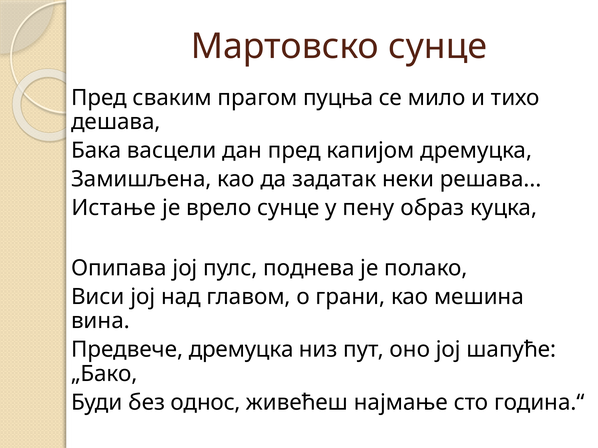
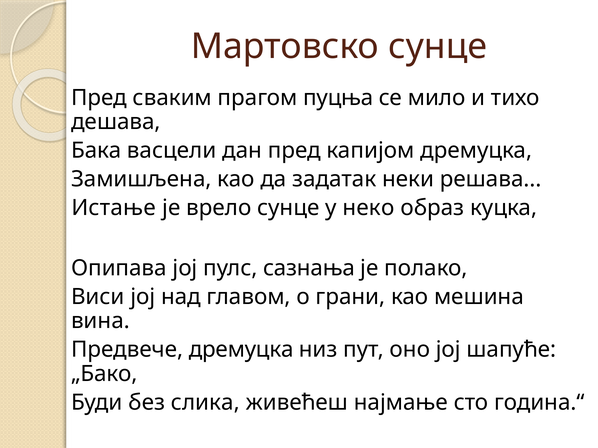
пену: пену -> неко (368, 208)
поднева: поднева -> сазнања (309, 268)
однос: однос -> слика (205, 403)
